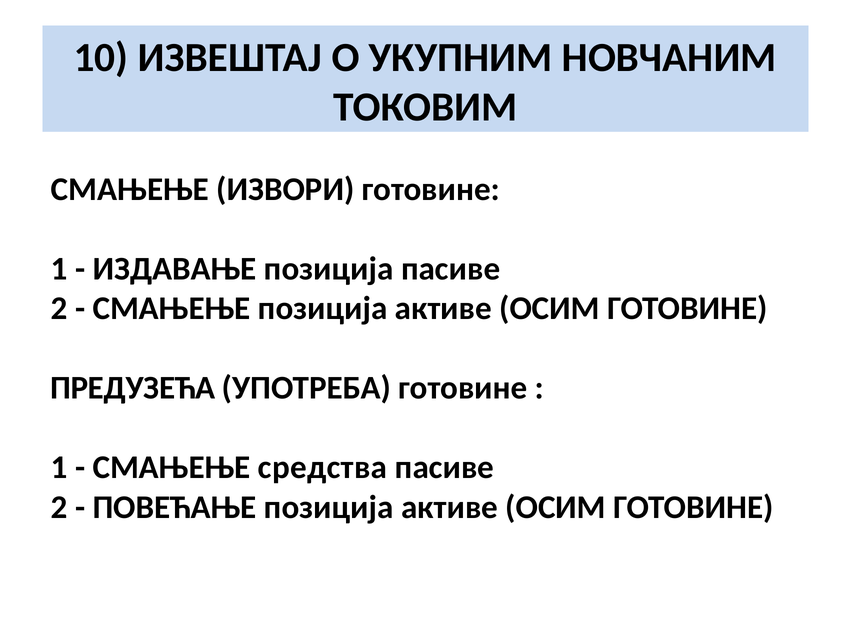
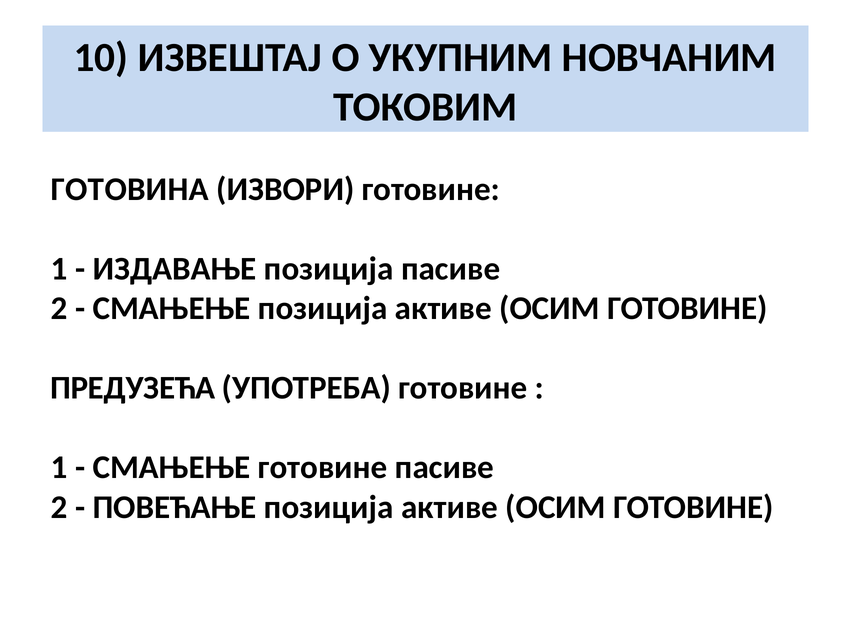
СМАЊЕЊЕ: СМАЊЕЊЕ -> ГОТОВИНА (130, 189)
СМАЊЕЊЕ средства: средства -> готовине (323, 468)
